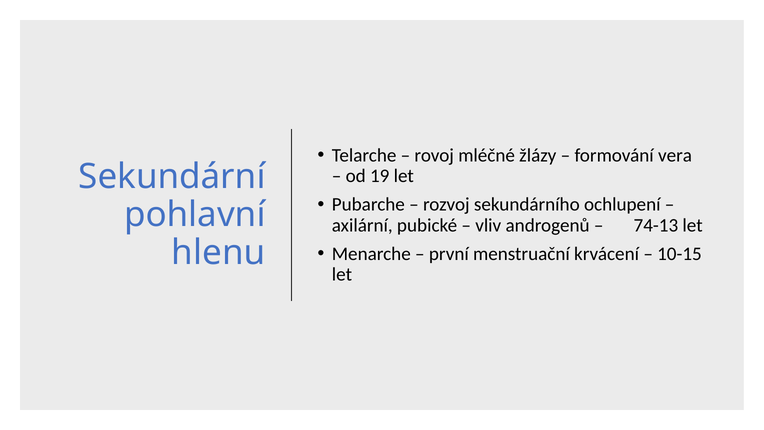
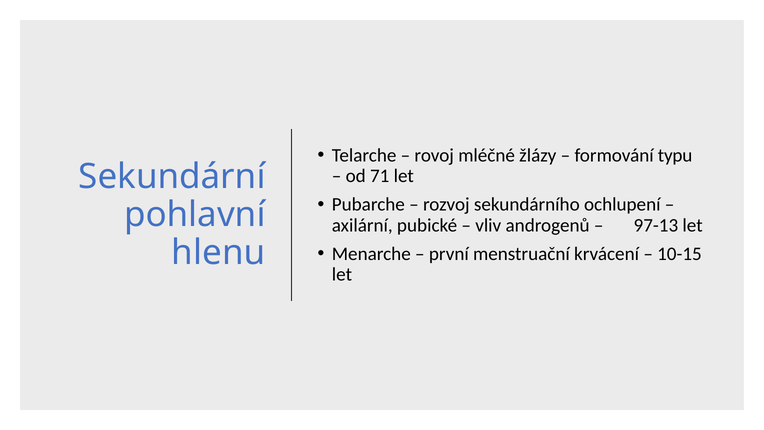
vera: vera -> typu (675, 155)
19: 19 -> 71 (380, 176)
74-13: 74-13 -> 97-13 (656, 225)
